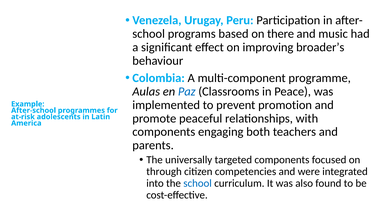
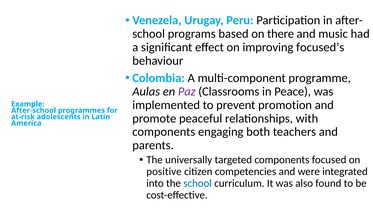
broader’s: broader’s -> focused’s (320, 47)
Paz colour: blue -> purple (187, 91)
through: through -> positive (164, 171)
